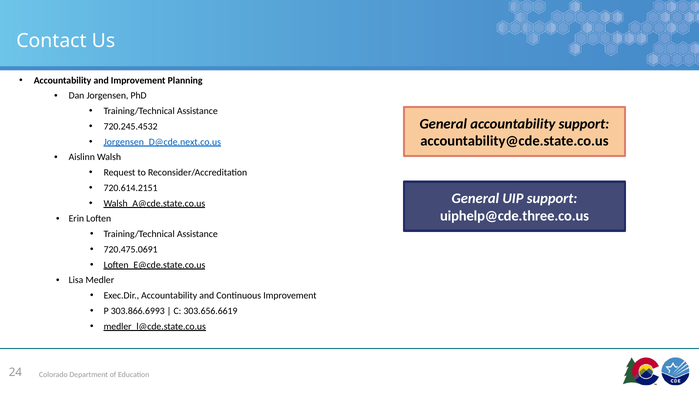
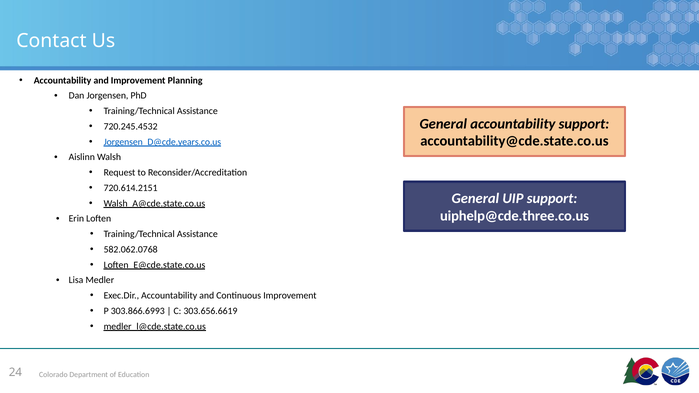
Jorgensen_D@cde.next.co.us: Jorgensen_D@cde.next.co.us -> Jorgensen_D@cde.years.co.us (162, 142)
720.475.0691: 720.475.0691 -> 582.062.0768 (131, 250)
